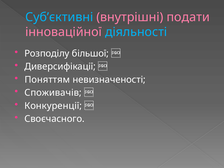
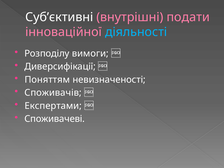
Суб’єктивні colour: light blue -> white (59, 17)
більшої: більшої -> вимоги (90, 53)
Конкуренції: Конкуренції -> Експертами (53, 106)
Своєчасного: Своєчасного -> Споживачеві (55, 119)
